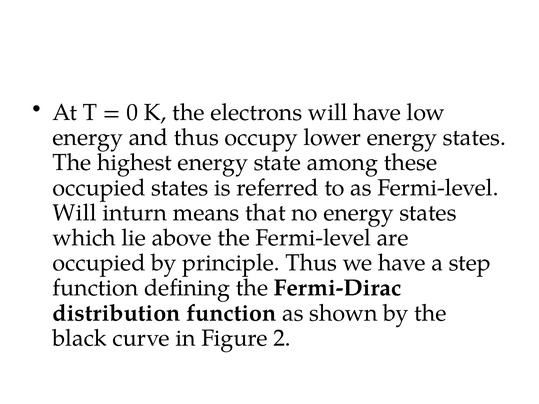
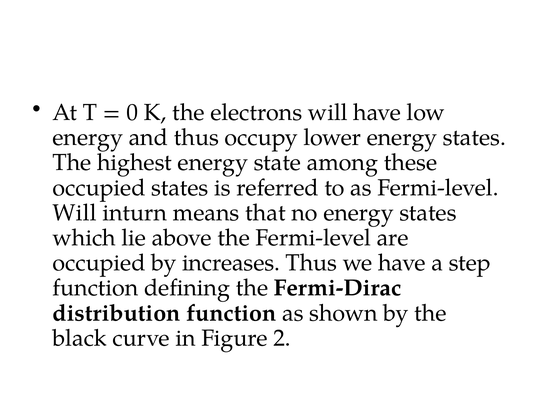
principle: principle -> increases (231, 263)
